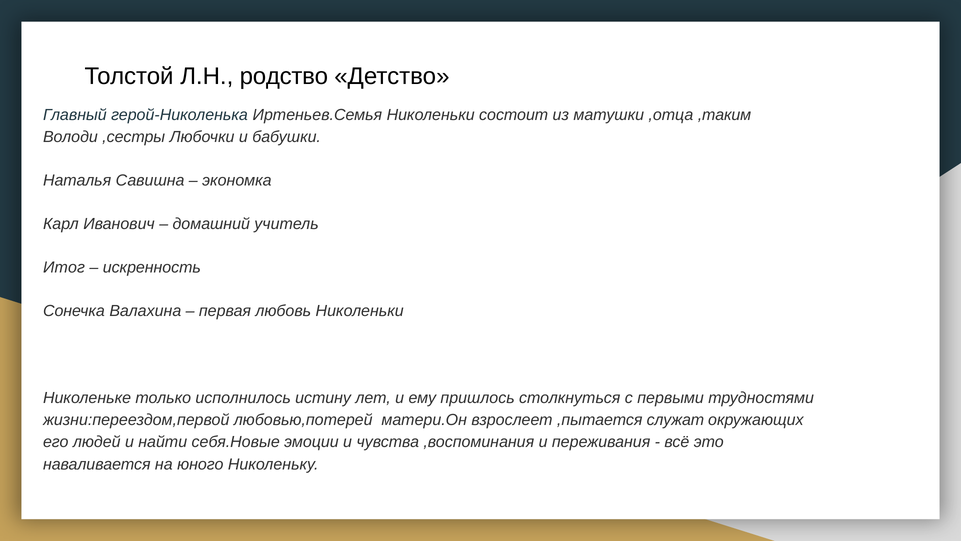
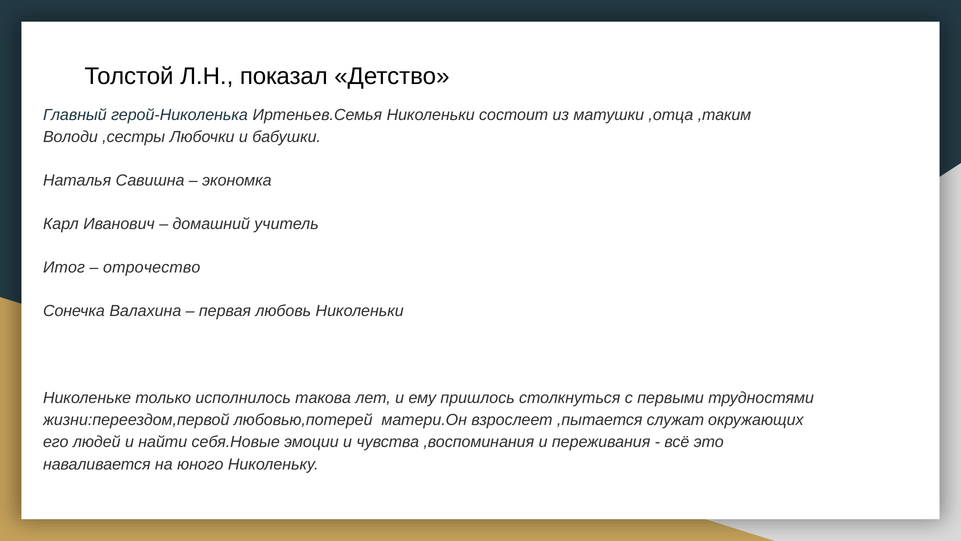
родство: родство -> показал (284, 76)
искренность: искренность -> отрочество (152, 267)
истину: истину -> такова (323, 398)
